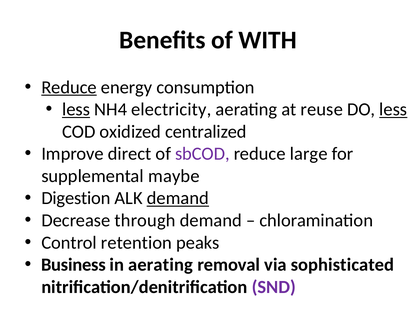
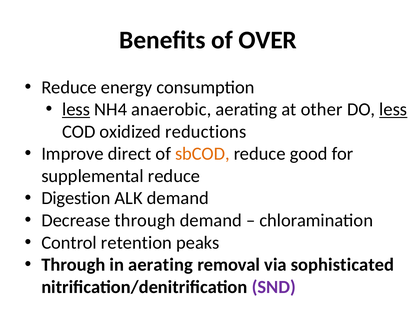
WITH: WITH -> OVER (268, 40)
Reduce underline: present -> none (69, 87)
electricity: electricity -> anaerobic (171, 109)
reuse: reuse -> other (322, 109)
centralized: centralized -> reductions (206, 132)
sbCOD colour: purple -> orange (202, 154)
large: large -> good (309, 154)
supplemental maybe: maybe -> reduce (174, 176)
demand underline: present -> none (178, 198)
Business: Business -> Through (73, 265)
